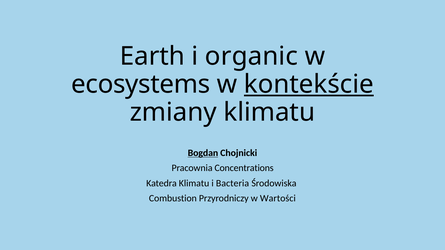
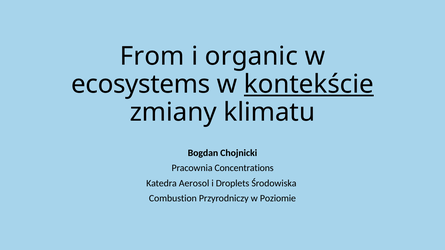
Earth: Earth -> From (152, 56)
Bogdan underline: present -> none (203, 153)
Katedra Klimatu: Klimatu -> Aerosol (194, 183)
Bacteria: Bacteria -> Droplets (233, 183)
Wartości: Wartości -> Poziomie (278, 199)
